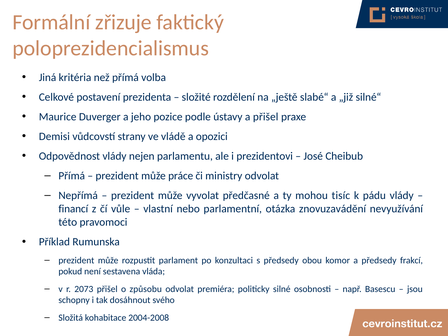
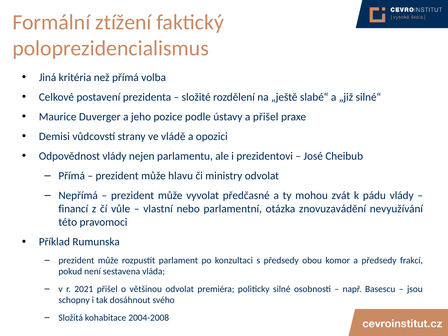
zřizuje: zřizuje -> ztížení (123, 22)
práce: práce -> hlavu (181, 176)
tisíc: tisíc -> zvát (341, 195)
2073: 2073 -> 2021 (84, 289)
způsobu: způsobu -> většinou (146, 289)
